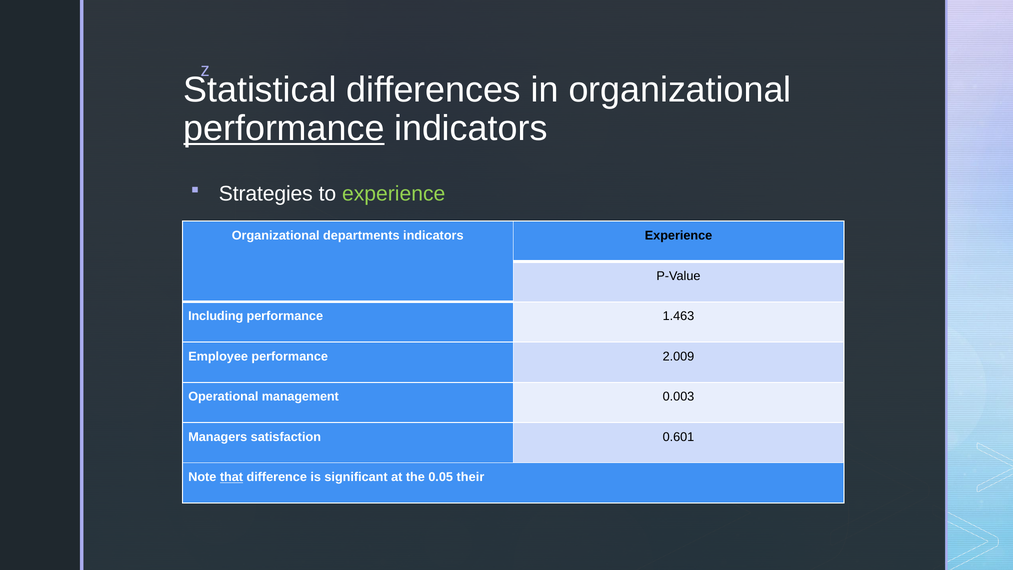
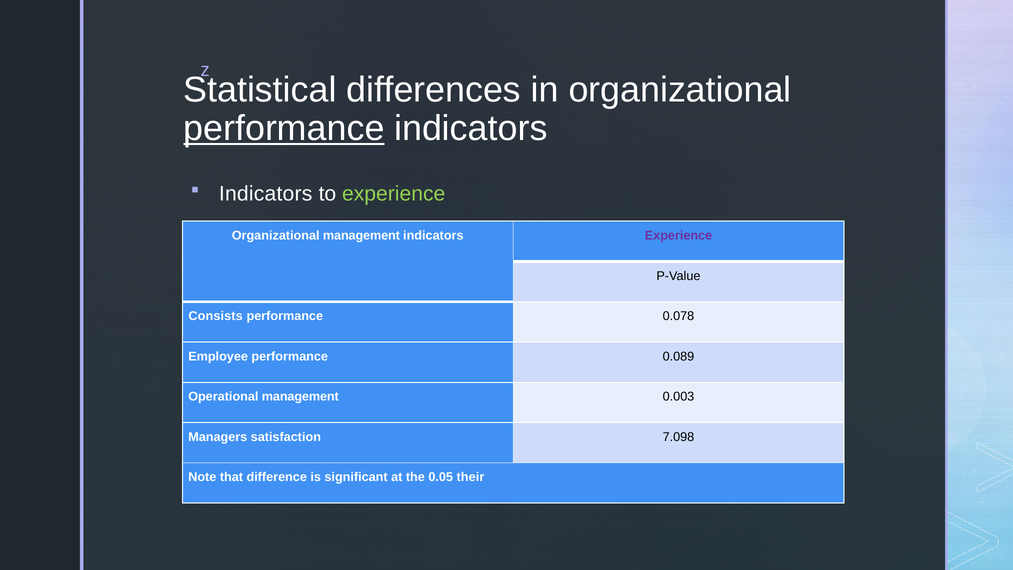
Strategies: Strategies -> Indicators (266, 194)
Organizational departments: departments -> management (361, 235)
Experience colour: black -> purple (679, 235)
Including: Including -> Consists (216, 316)
1.463: 1.463 -> 0.078 (678, 316)
2.009: 2.009 -> 0.089 (678, 356)
0.601: 0.601 -> 7.098 (678, 437)
that underline: present -> none (231, 477)
